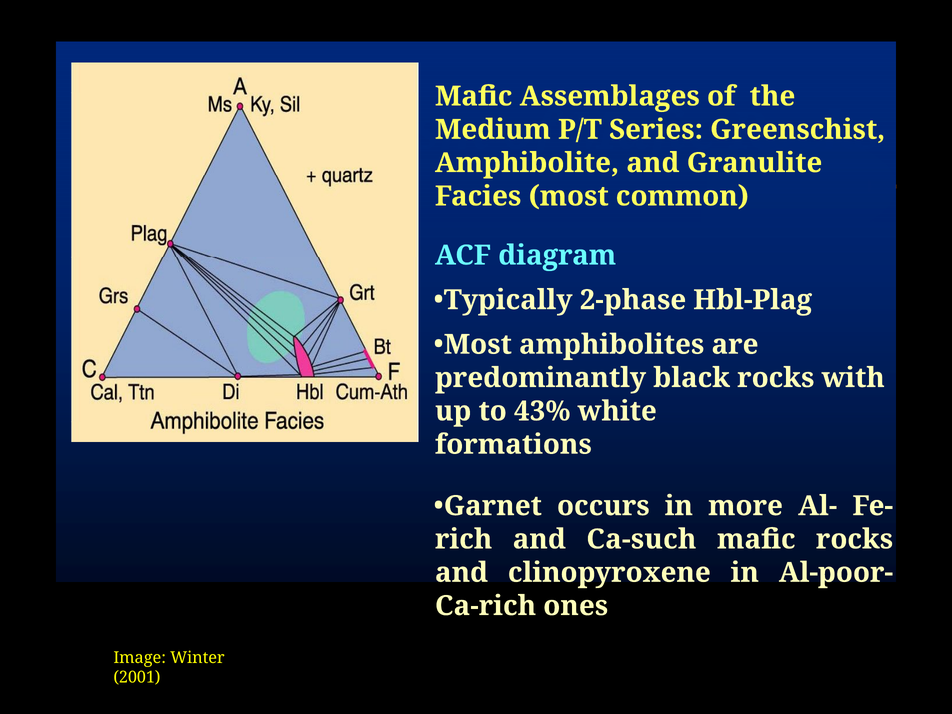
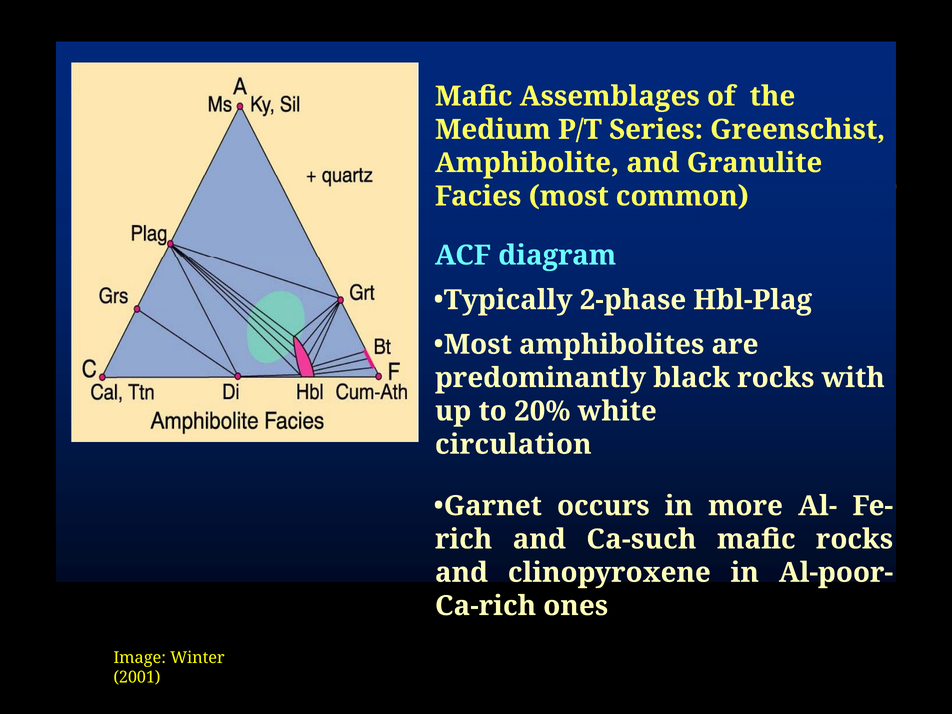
43%: 43% -> 20% (542, 411)
formations: formations -> circulation (513, 445)
